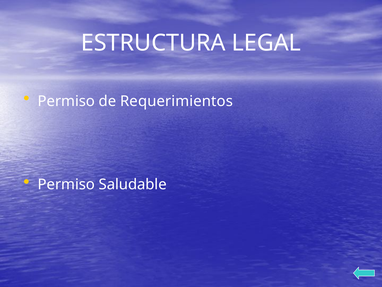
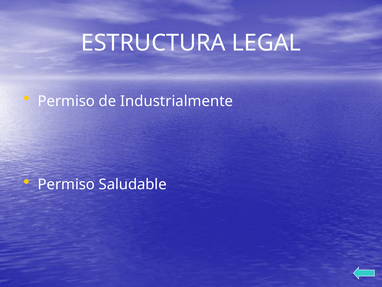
Requerimientos: Requerimientos -> Industrialmente (177, 101)
